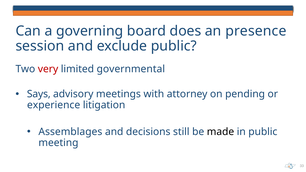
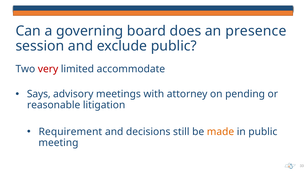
governmental: governmental -> accommodate (131, 69)
experience: experience -> reasonable (54, 105)
Assemblages: Assemblages -> Requirement (70, 132)
made colour: black -> orange (220, 132)
